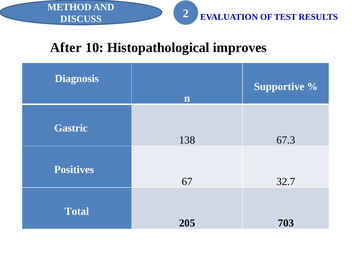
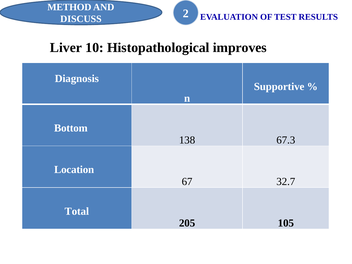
After: After -> Liver (66, 48)
Gastric: Gastric -> Bottom (71, 128)
Positives: Positives -> Location (74, 170)
703: 703 -> 105 (286, 223)
